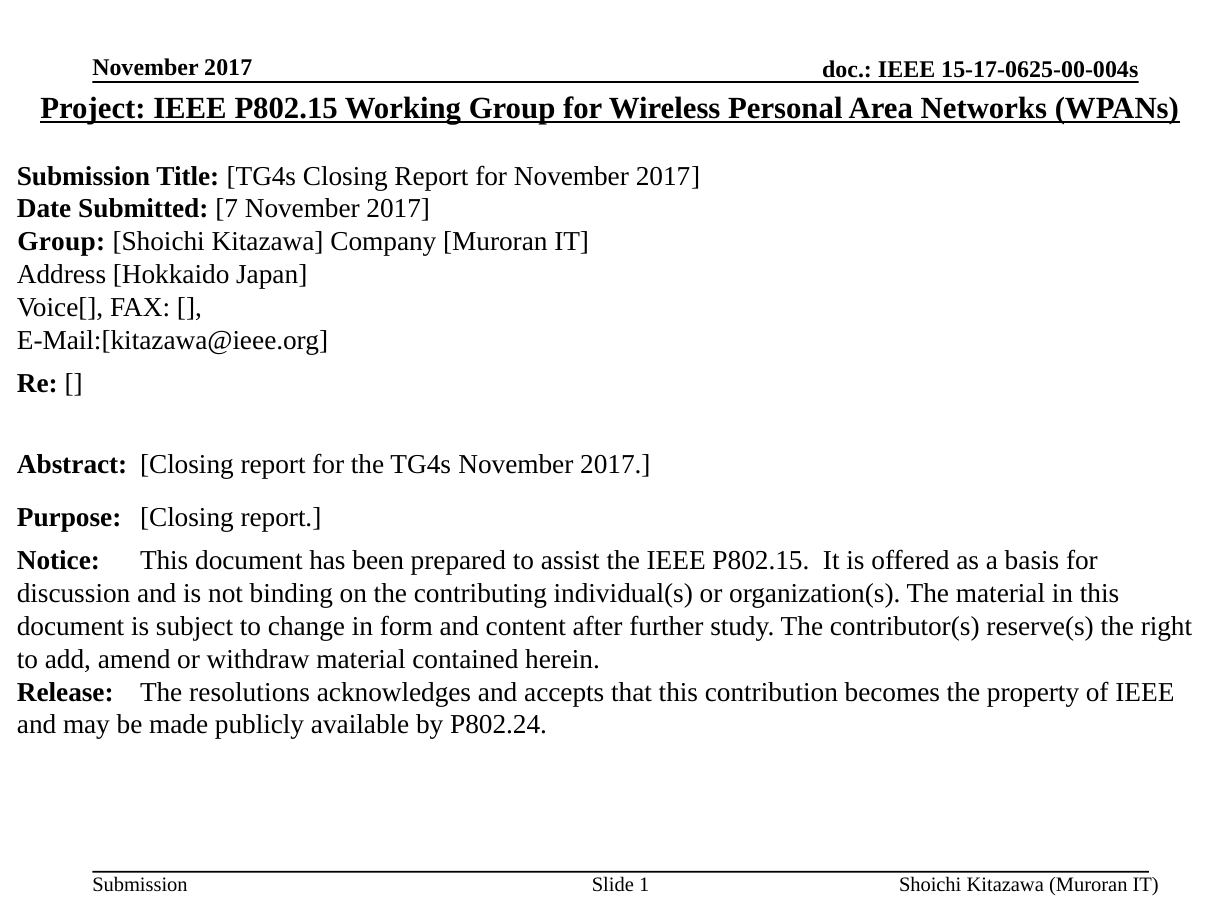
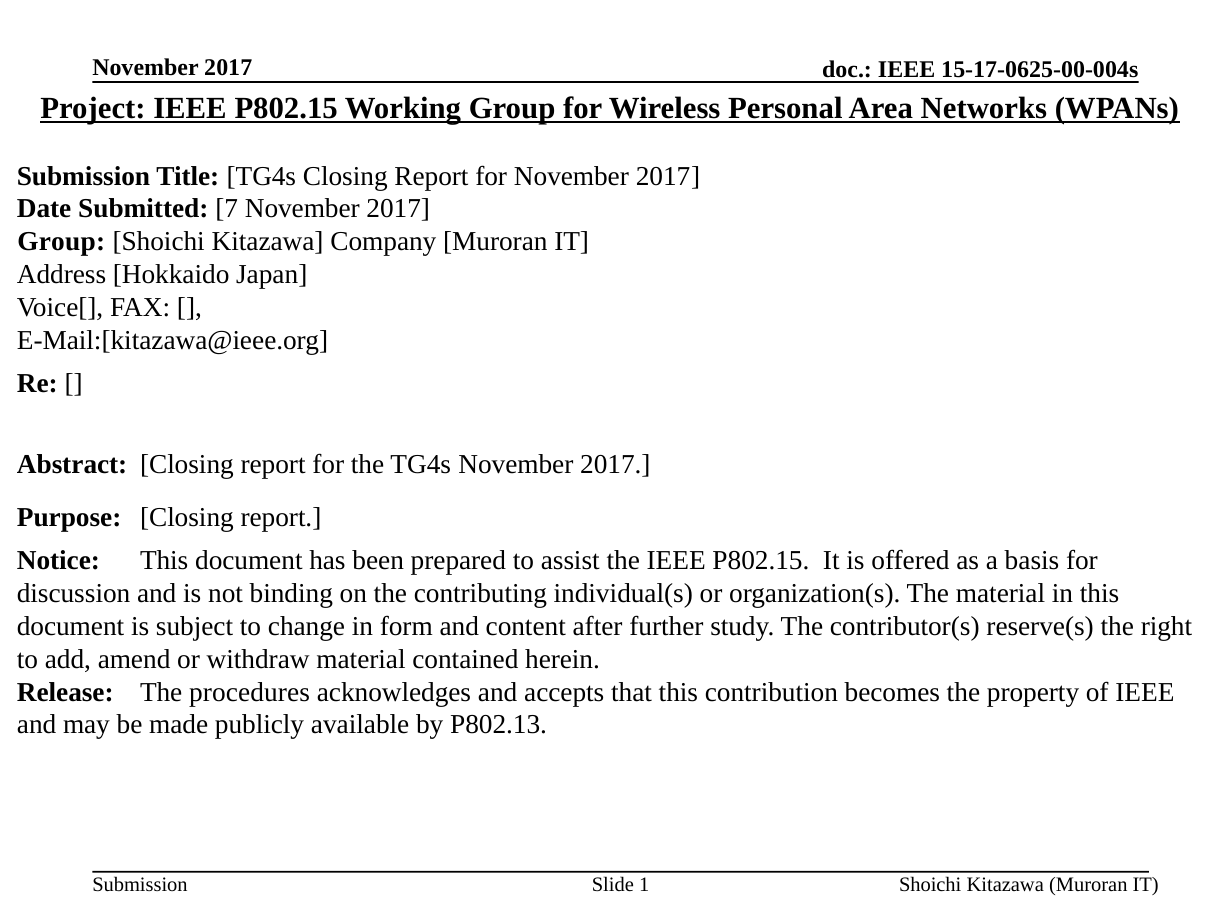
resolutions: resolutions -> procedures (250, 692)
P802.24: P802.24 -> P802.13 (499, 725)
